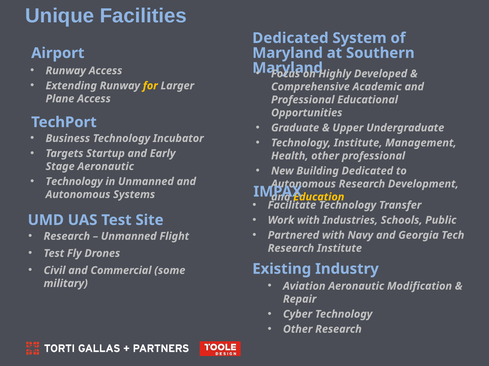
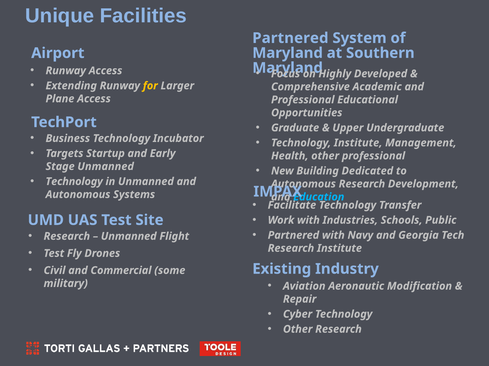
Dedicated: Dedicated -> Partnered (290, 38)
Stage Aeronautic: Aeronautic -> Unmanned (106, 167)
Education colour: yellow -> light blue (319, 197)
